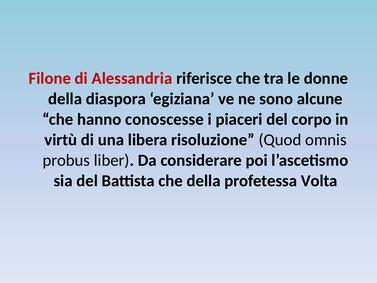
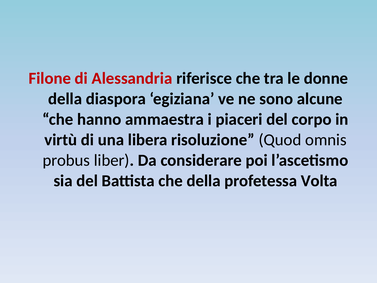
conoscesse: conoscesse -> ammaestra (165, 119)
